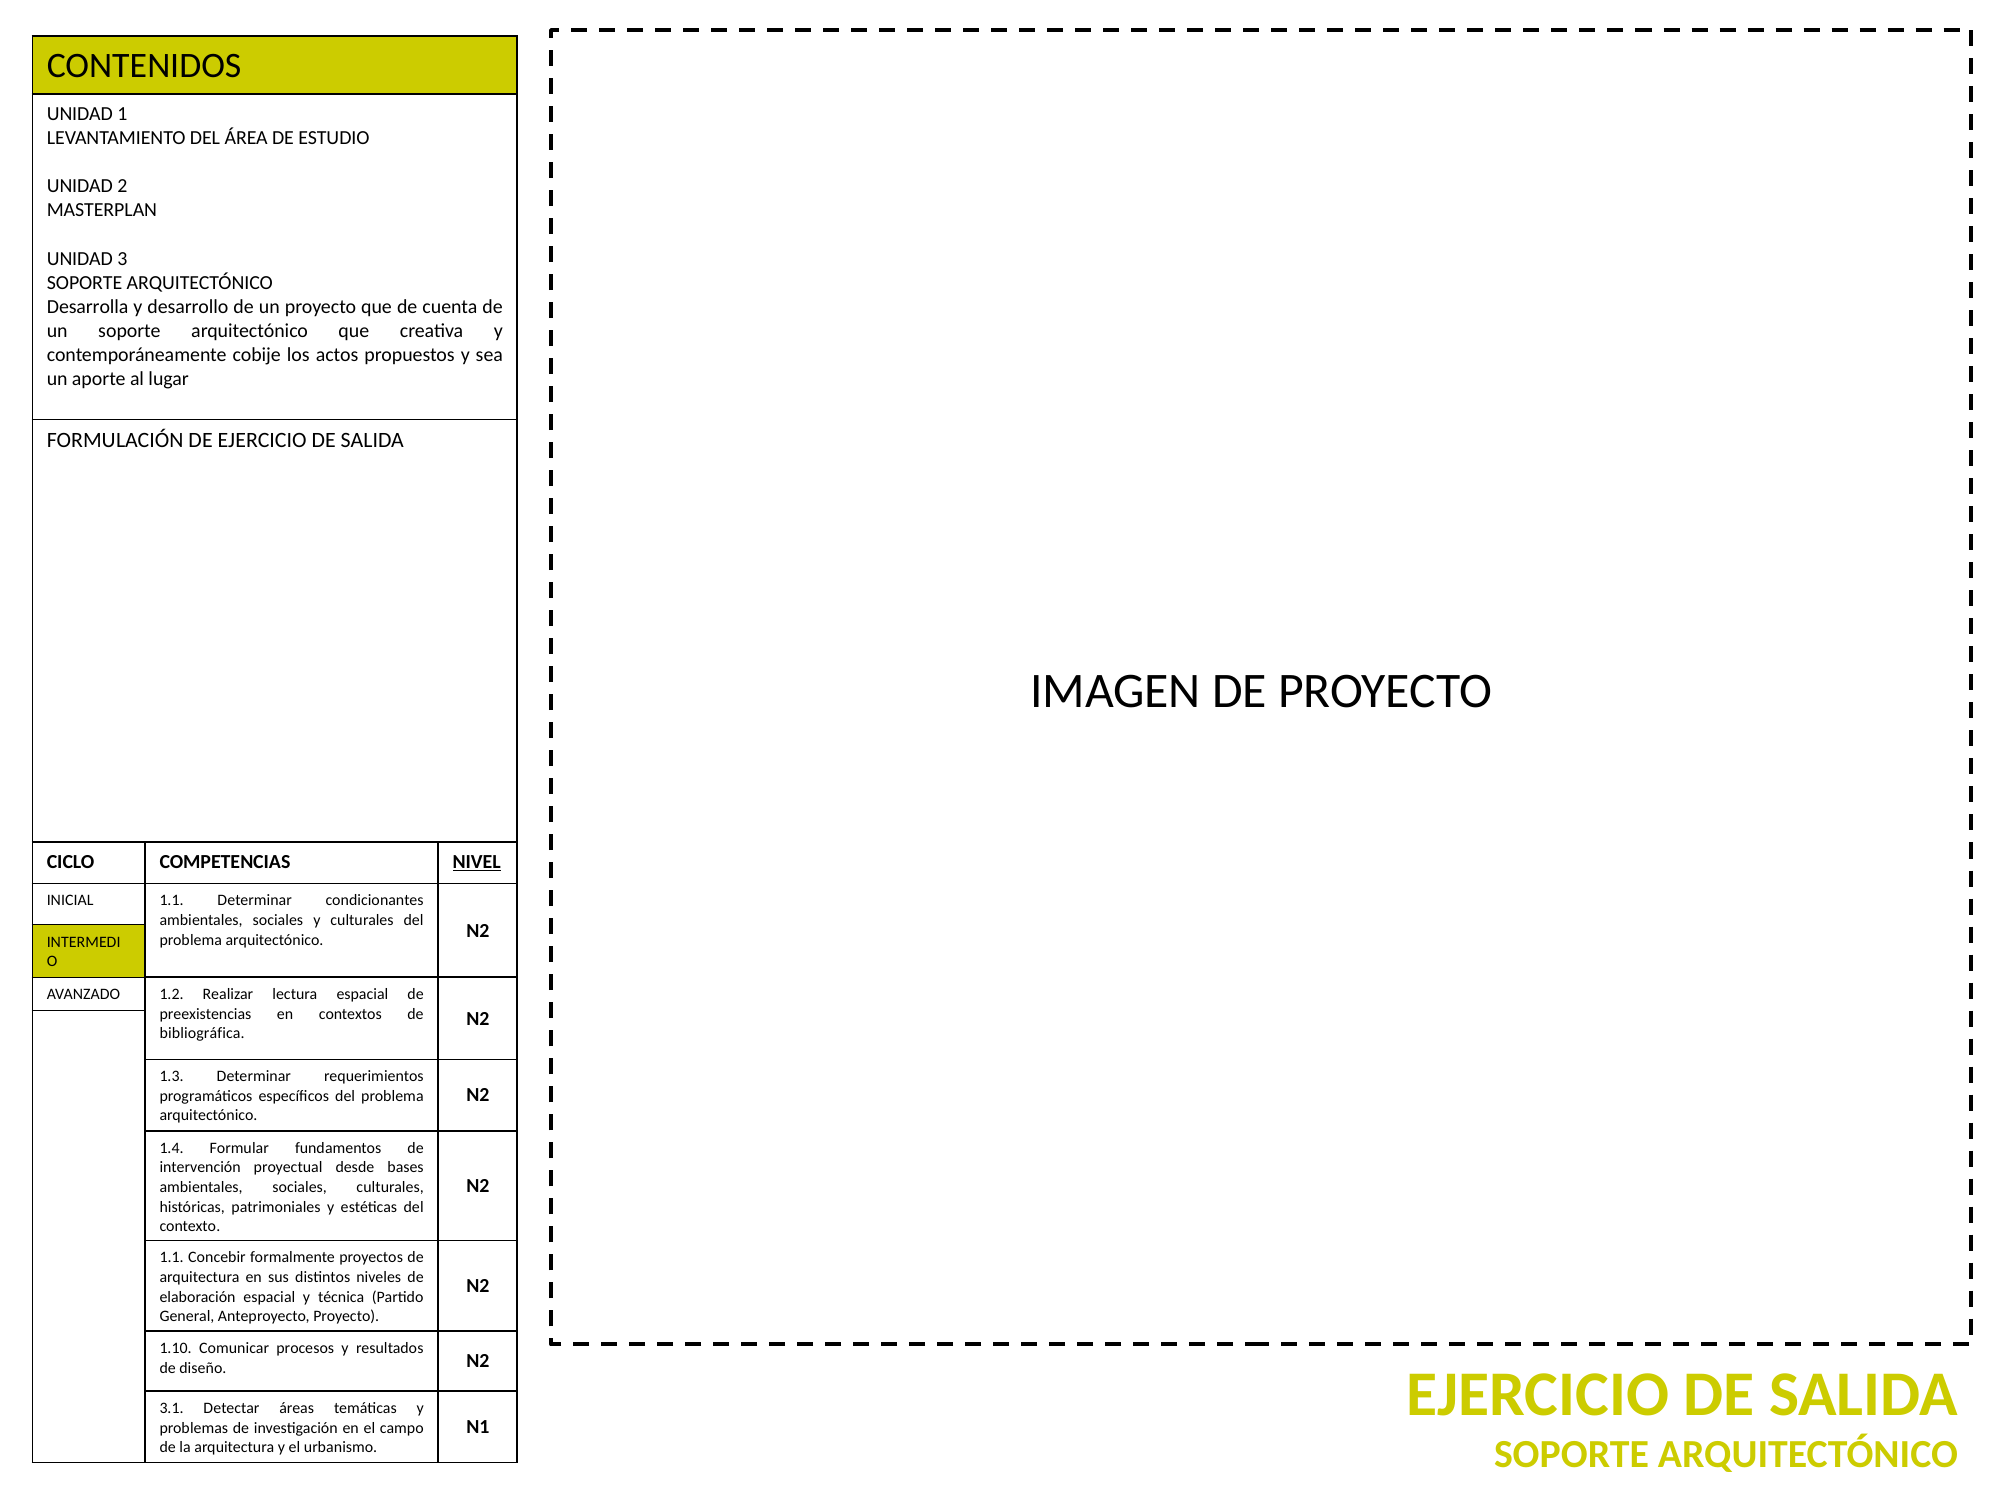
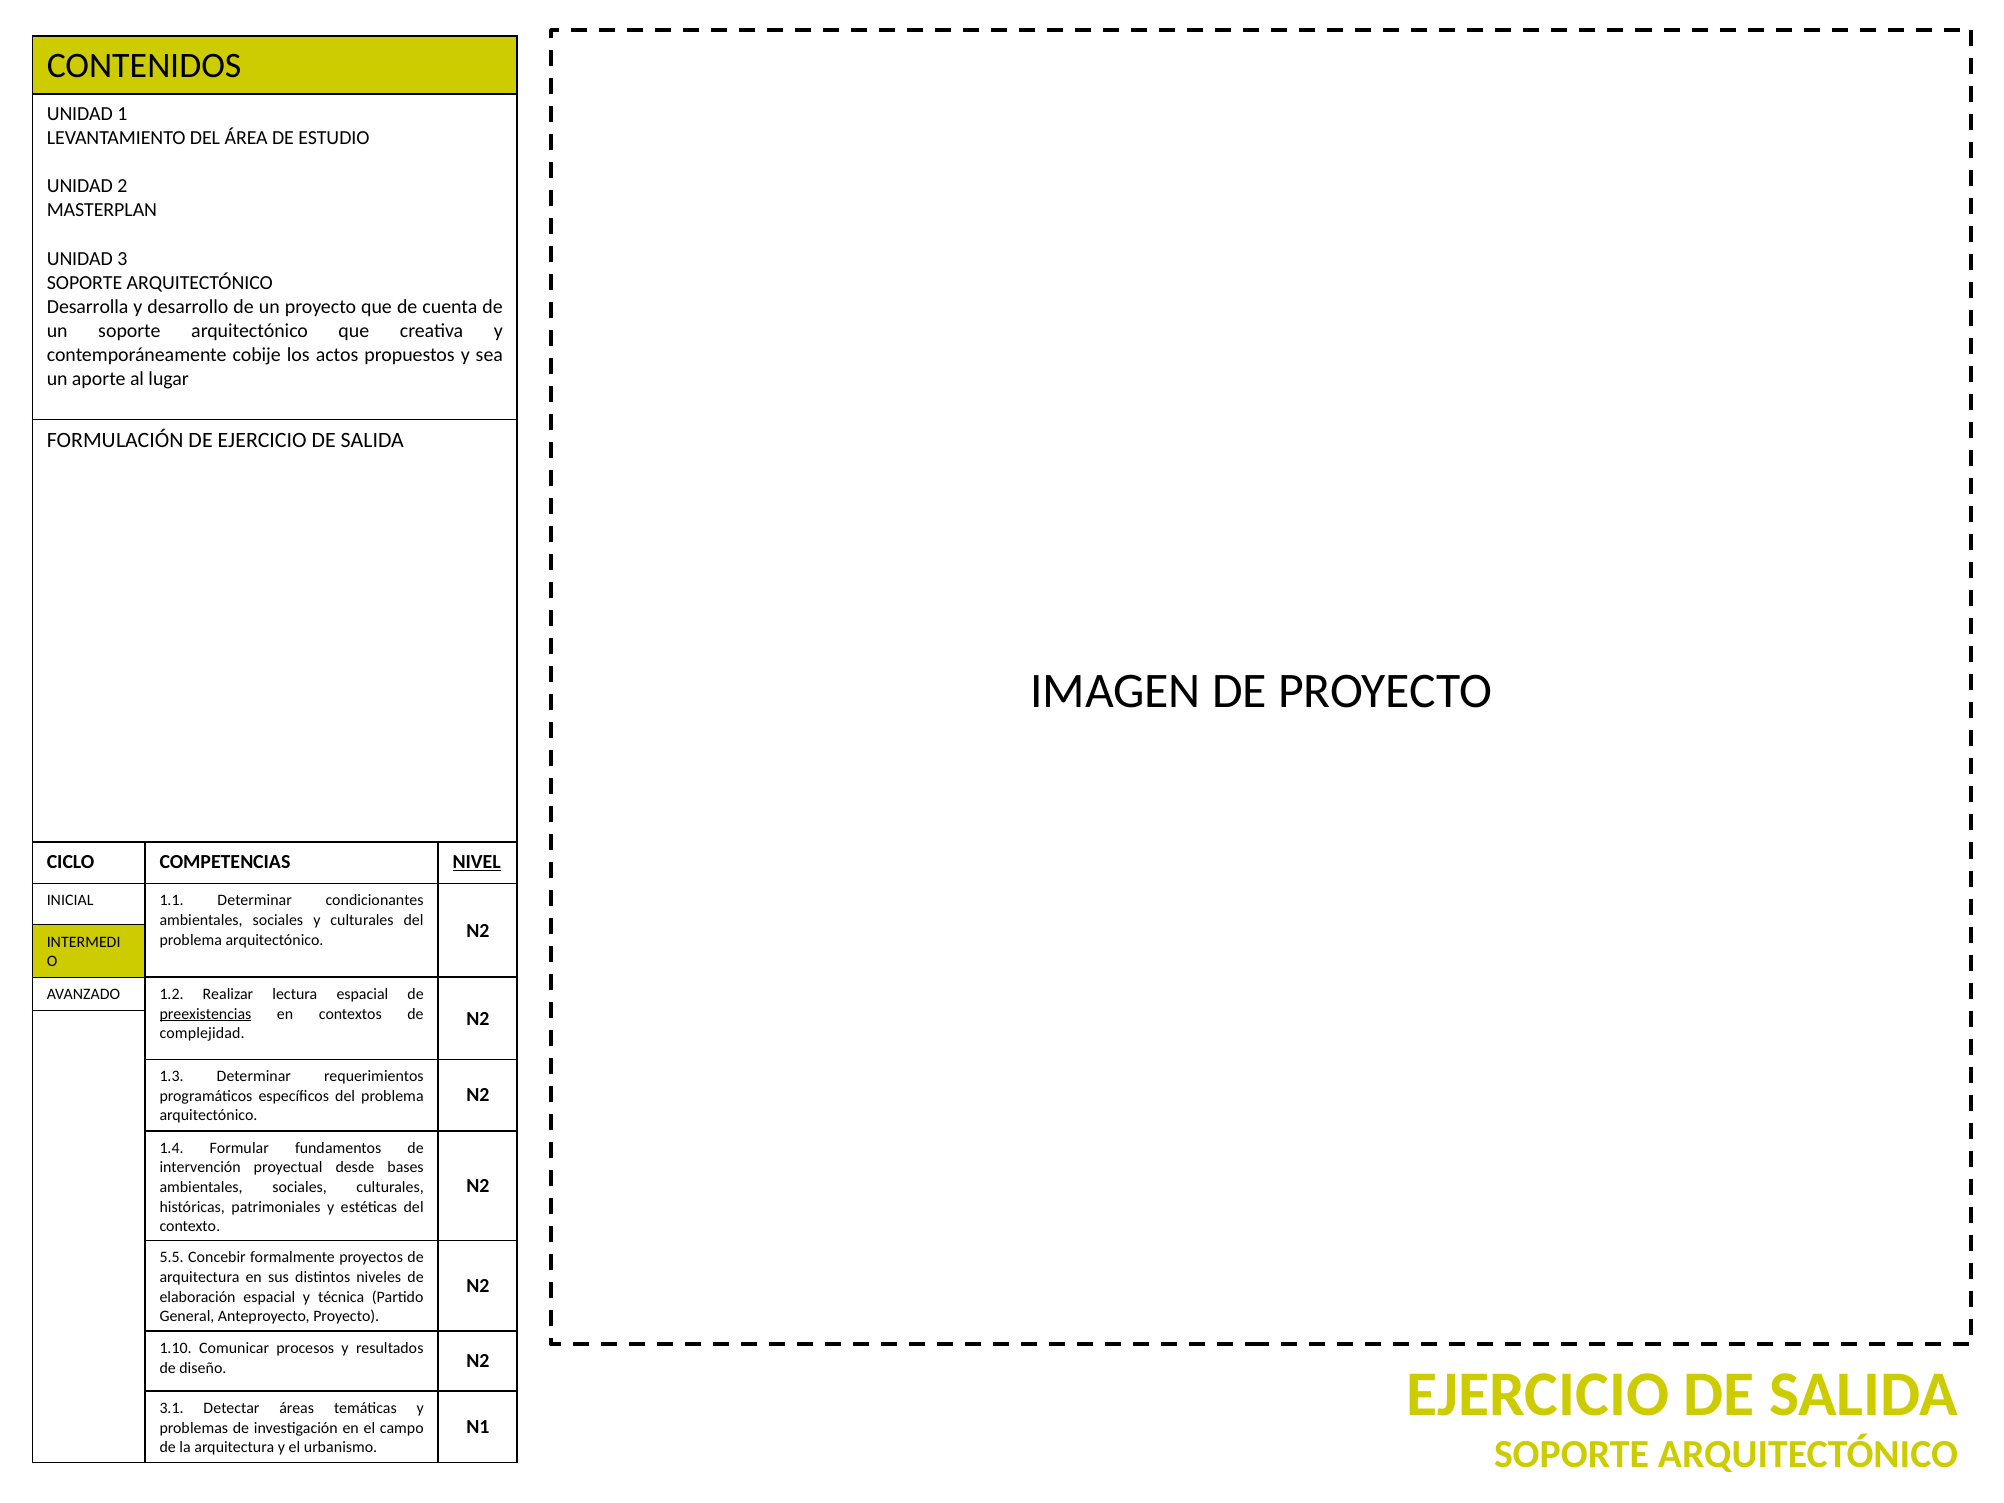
preexistencias underline: none -> present (205, 1014)
bibliográfica: bibliográfica -> complejidad (202, 1034)
1.1: 1.1 -> 5.5 (172, 1258)
